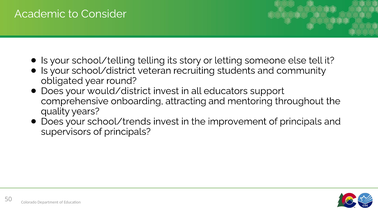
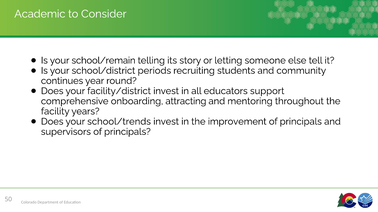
school/telling: school/telling -> school/remain (103, 61)
veteran: veteran -> periods (154, 71)
obligated: obligated -> continues (62, 81)
would/district: would/district -> facility/district (119, 91)
quality: quality -> facility (55, 112)
